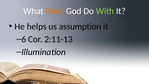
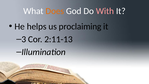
With colour: light green -> pink (105, 11)
assumption: assumption -> proclaiming (80, 26)
6: 6 -> 3 (24, 39)
